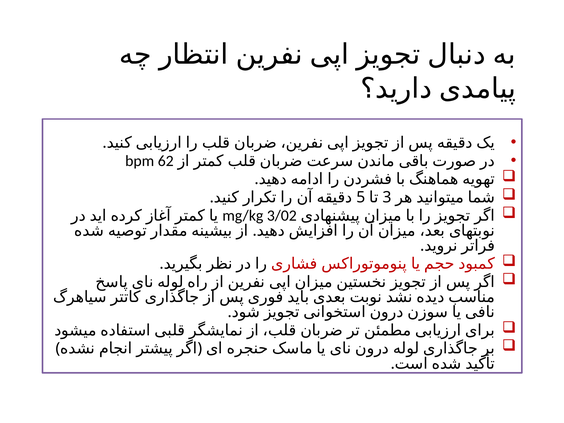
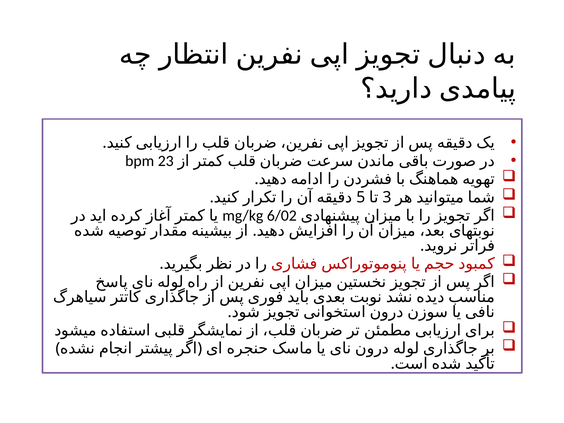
62: 62 -> 23 (166, 161)
3/02: 3/02 -> 6/02 (282, 215)
